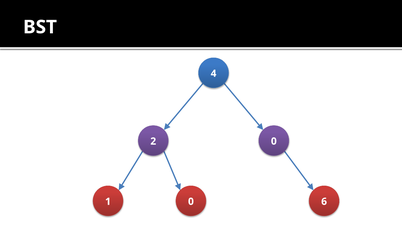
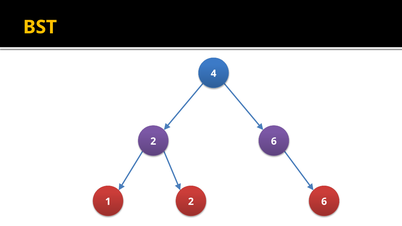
BST colour: white -> yellow (40, 27)
0: 0 -> 6 (274, 141)
1 0: 0 -> 2 (191, 202)
